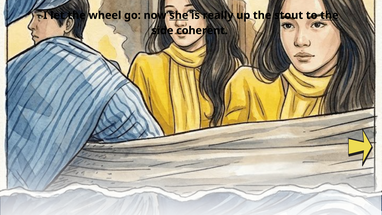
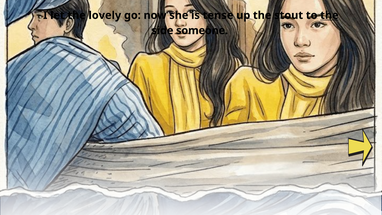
wheel: wheel -> lovely (105, 15)
she underline: present -> none (179, 15)
really: really -> tense (218, 15)
coherent: coherent -> someone (202, 31)
